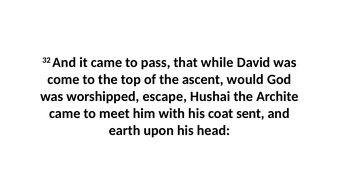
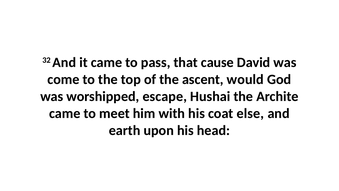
while: while -> cause (217, 62)
sent: sent -> else (250, 113)
